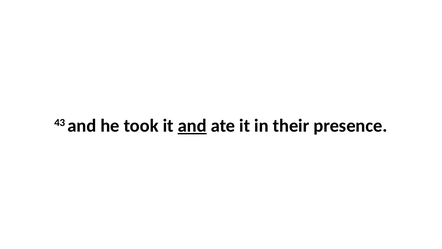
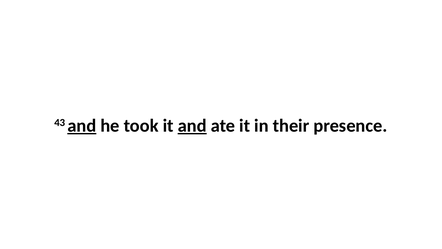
and underline: none -> present (82, 126)
